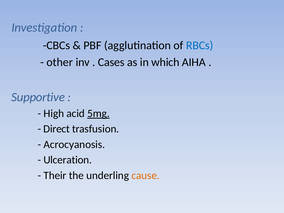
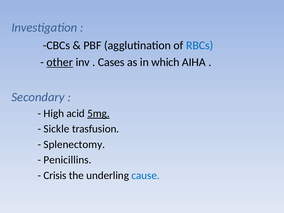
other underline: none -> present (60, 62)
Supportive: Supportive -> Secondary (38, 97)
Direct: Direct -> Sickle (56, 129)
Acrocyanosis: Acrocyanosis -> Splenectomy (74, 144)
Ulceration: Ulceration -> Penicillins (68, 160)
Their: Their -> Crisis (55, 175)
cause colour: orange -> blue (146, 175)
